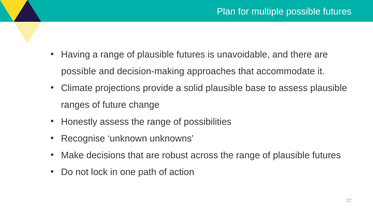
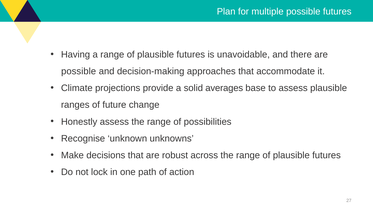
solid plausible: plausible -> averages (224, 88)
